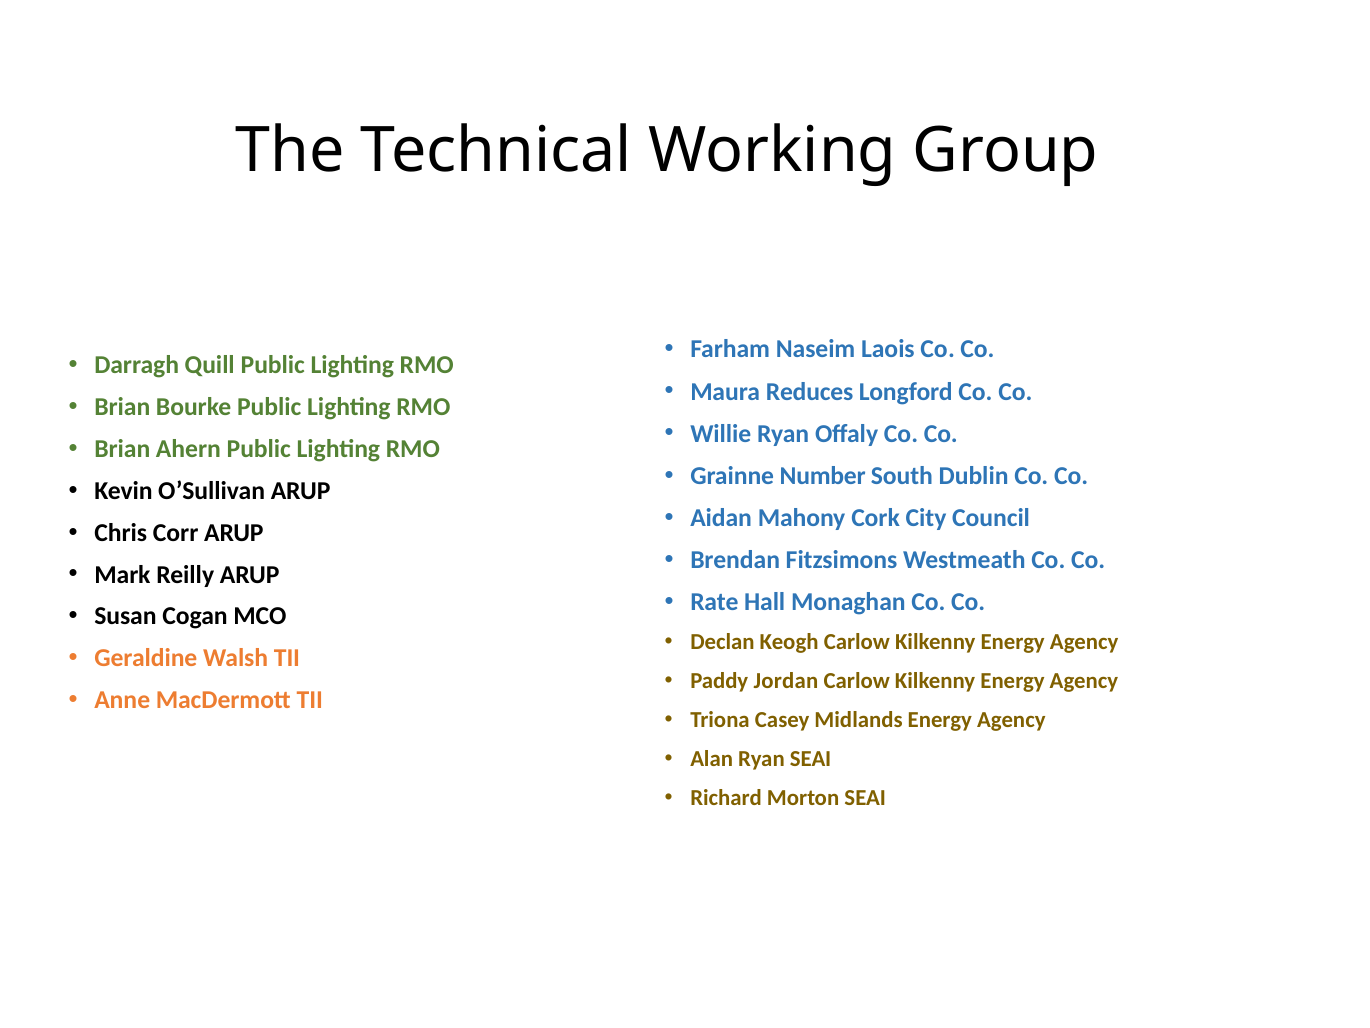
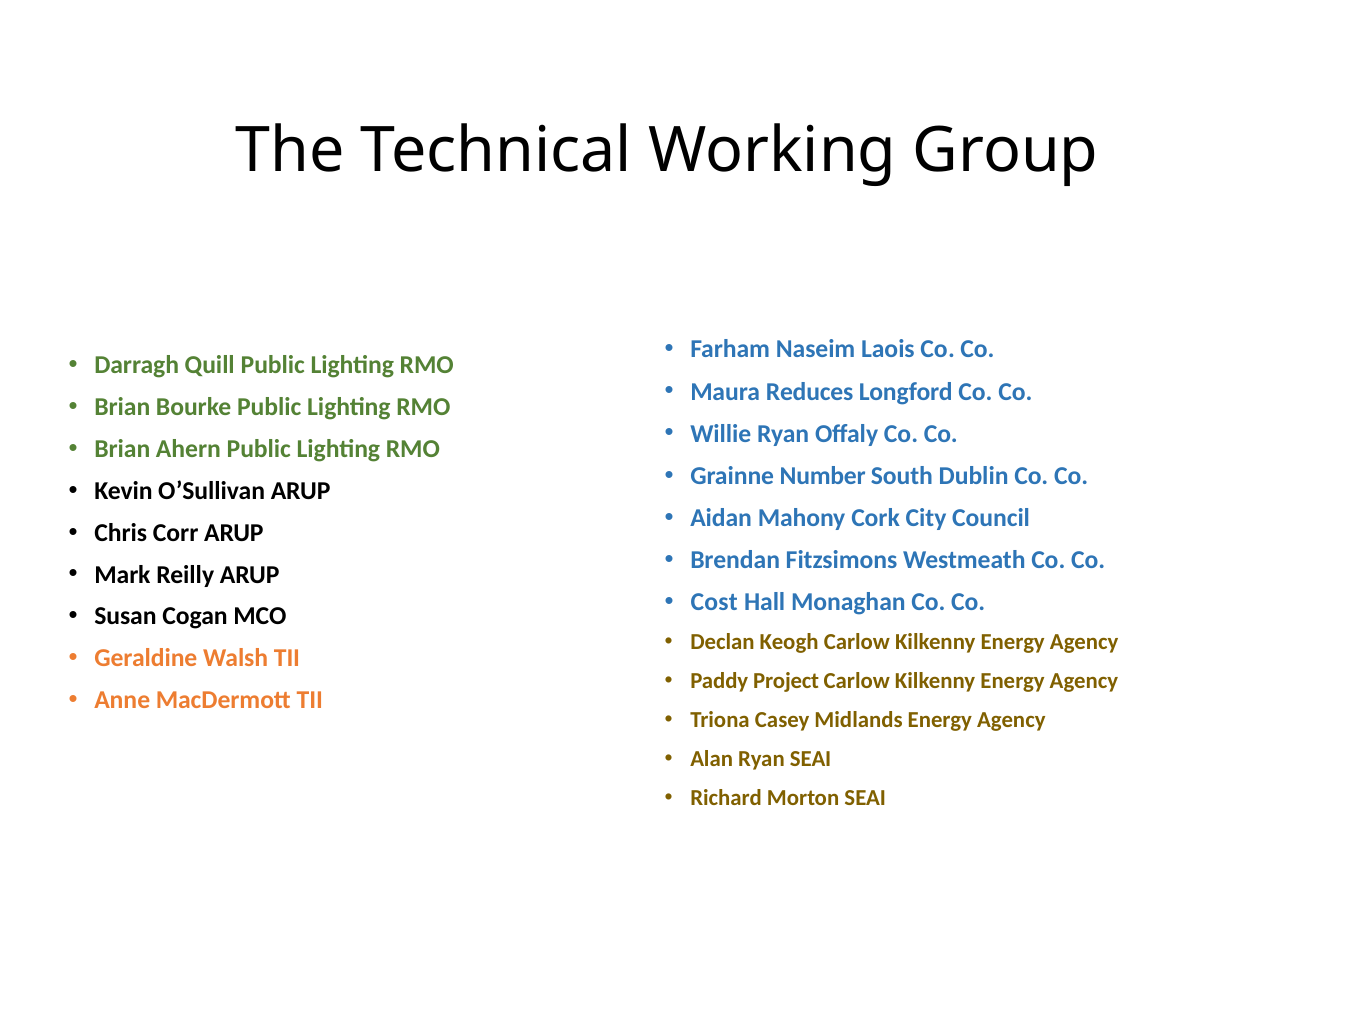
Rate: Rate -> Cost (714, 601)
Jordan: Jordan -> Project (786, 681)
